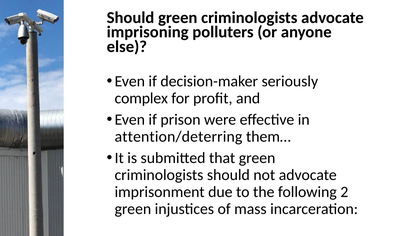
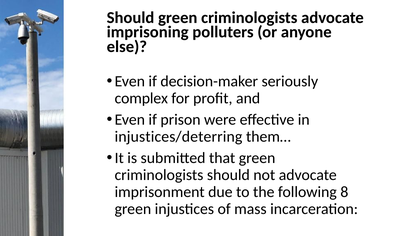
attention/deterring: attention/deterring -> injustices/deterring (178, 137)
2: 2 -> 8 (344, 192)
